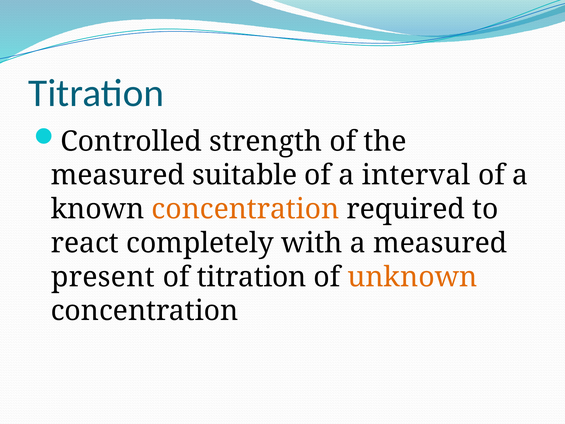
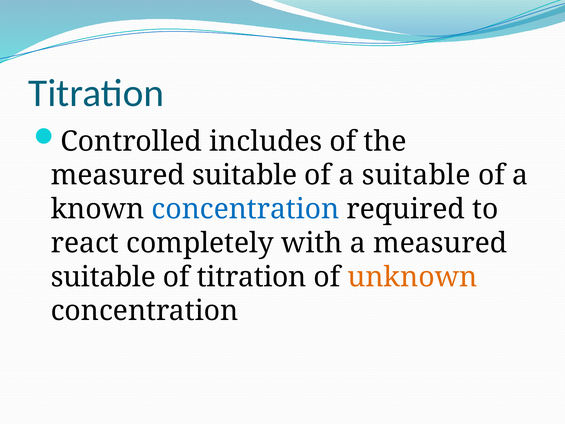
strength: strength -> includes (266, 141)
a interval: interval -> suitable (416, 175)
concentration colour: orange -> blue (245, 209)
present: present -> suitable (103, 277)
